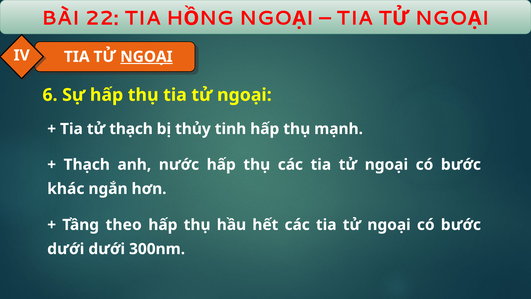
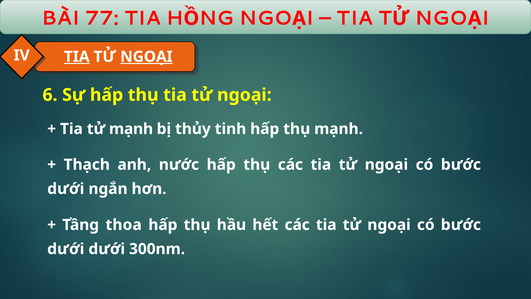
22: 22 -> 77 (102, 18)
TIA underline: none -> present (77, 57)
tử thạch: thạch -> mạnh (131, 129)
khác: khác -> dưới (66, 189)
theo: theo -> thoa (124, 225)
